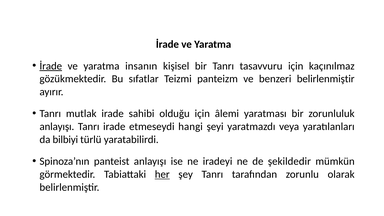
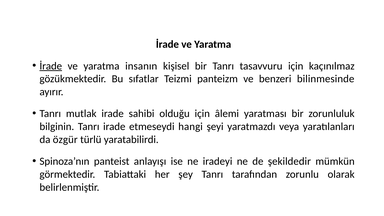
benzeri belirlenmiştir: belirlenmiştir -> bilinmesinde (326, 79)
anlayışı: anlayışı -> bilginin (57, 127)
bilbiyi: bilbiyi -> özgür (65, 140)
her underline: present -> none (162, 174)
